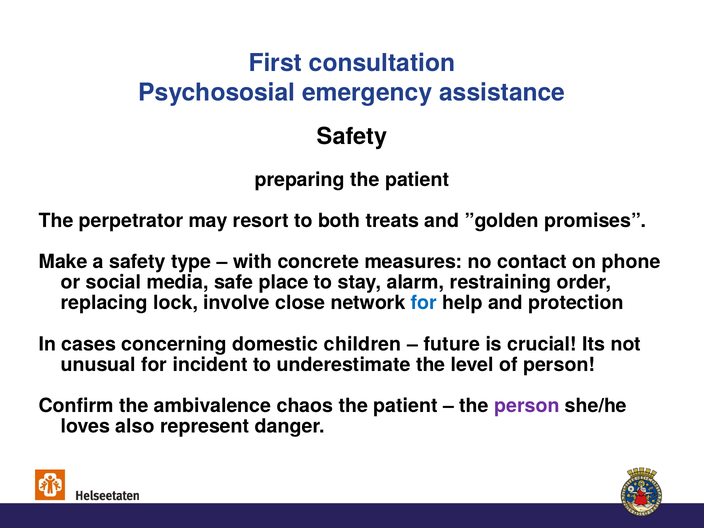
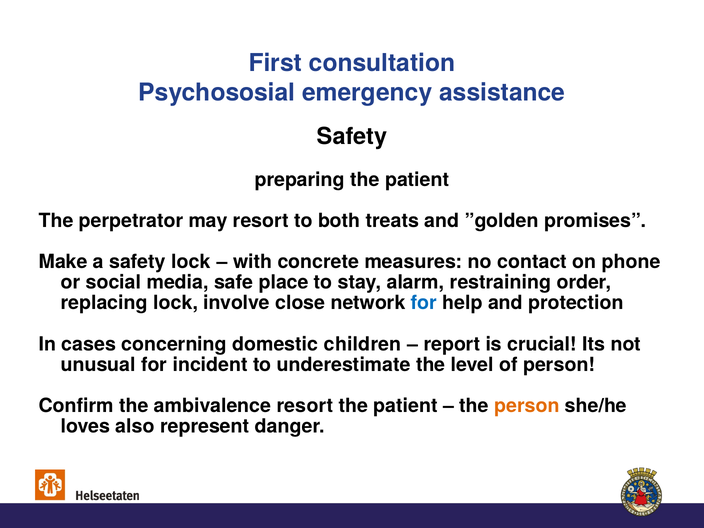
safety type: type -> lock (191, 262)
future: future -> report (452, 344)
ambivalence chaos: chaos -> resort (305, 406)
person colour: purple -> orange (527, 406)
